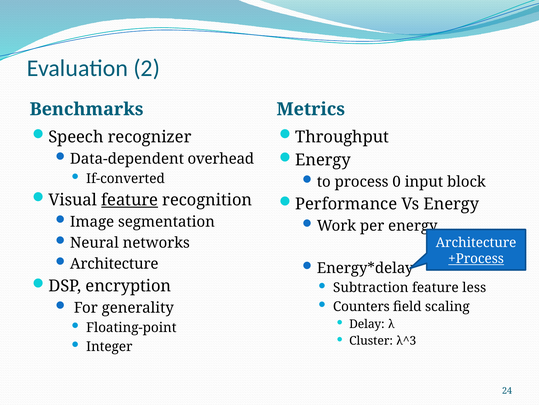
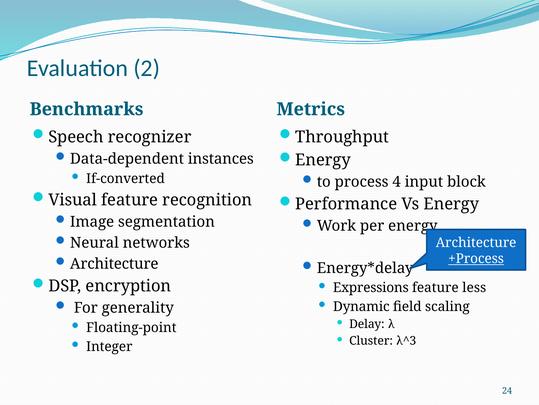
overhead: overhead -> instances (221, 159)
0: 0 -> 4 (397, 182)
feature underline: present -> none (130, 200)
Subtraction: Subtraction -> Expressions (371, 287)
Counters: Counters -> Dynamic (361, 306)
